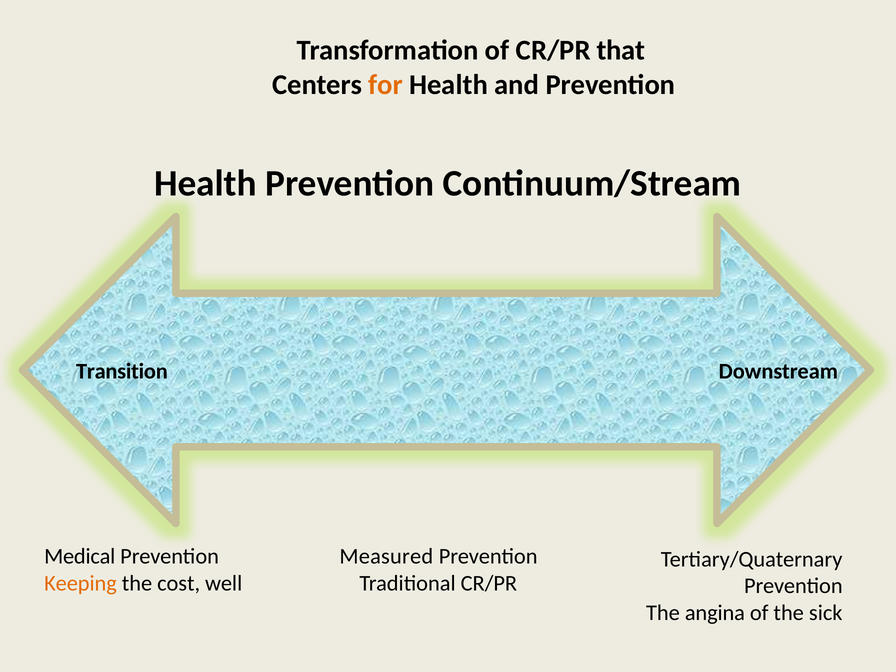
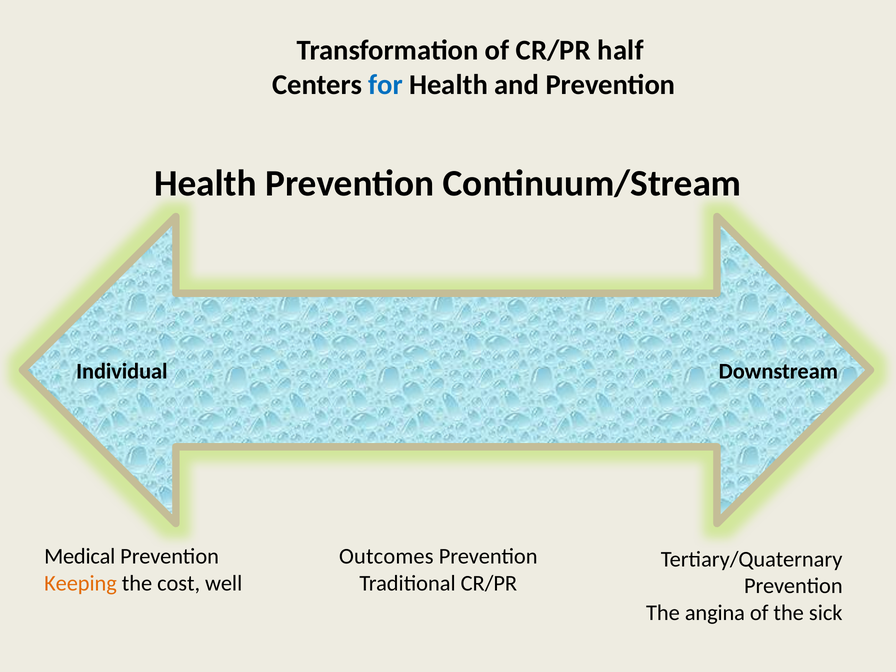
that: that -> half (621, 50)
for colour: orange -> blue (386, 85)
Transition: Transition -> Individual (122, 371)
Measured: Measured -> Outcomes (386, 557)
